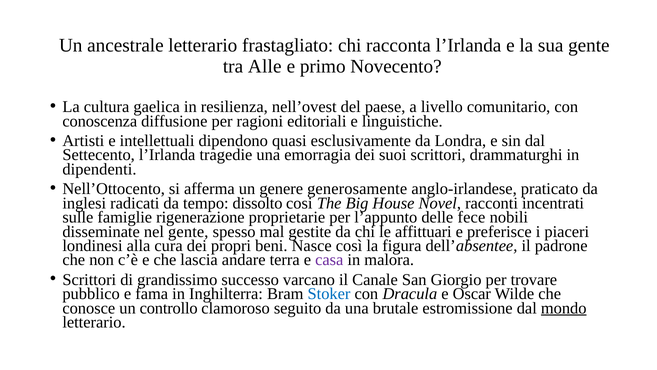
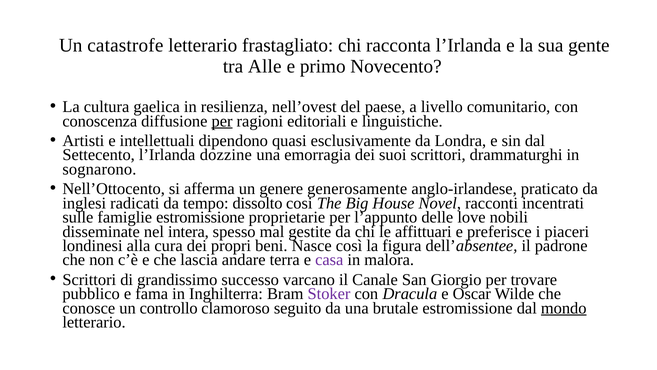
ancestrale: ancestrale -> catastrofe (125, 46)
per underline: none -> present (222, 121)
tragedie: tragedie -> dozzine (226, 155)
dipendenti: dipendenti -> sognarono (99, 169)
famiglie rigenerazione: rigenerazione -> estromissione (200, 217)
fece: fece -> love (472, 217)
nel gente: gente -> intera (188, 231)
Stoker colour: blue -> purple (329, 294)
